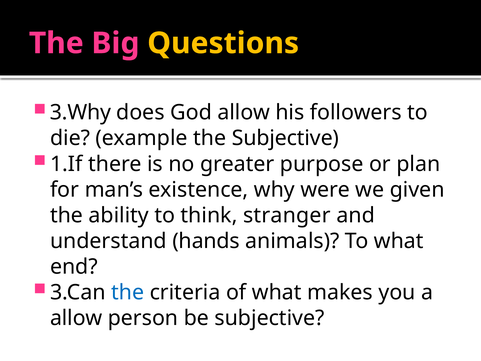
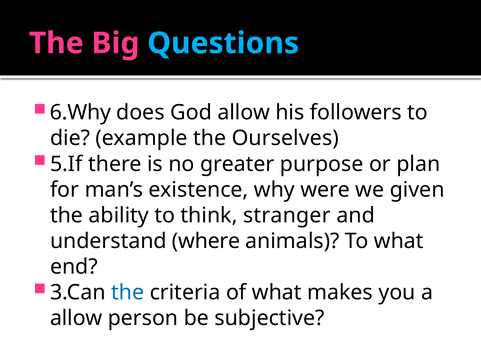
Questions colour: yellow -> light blue (223, 43)
3.Why: 3.Why -> 6.Why (80, 113)
the Subjective: Subjective -> Ourselves (285, 138)
1.If: 1.If -> 5.If (66, 164)
hands: hands -> where (206, 241)
